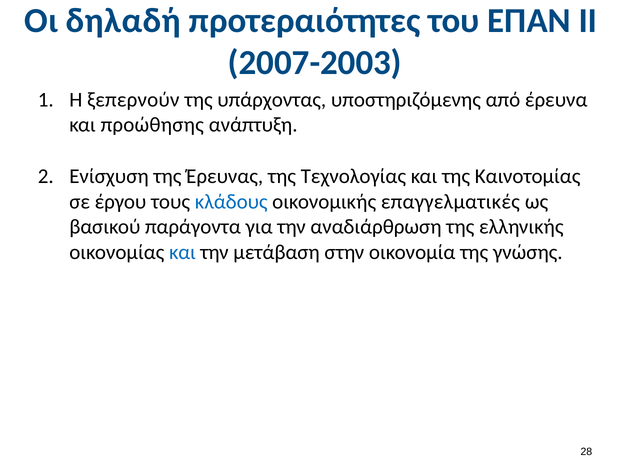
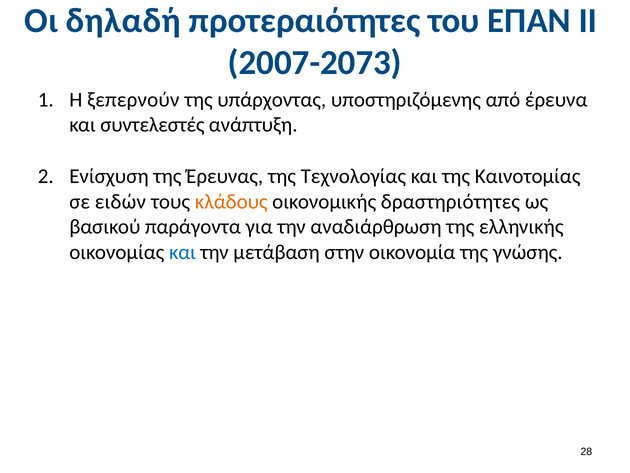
2007-2003: 2007-2003 -> 2007-2073 (315, 63)
προώθησης: προώθησης -> συντελεστές (152, 125)
έργου: έργου -> ειδών (120, 202)
κλάδους colour: blue -> orange (231, 202)
επαγγελματικές: επαγγελματικές -> δραστηριότητες (450, 202)
